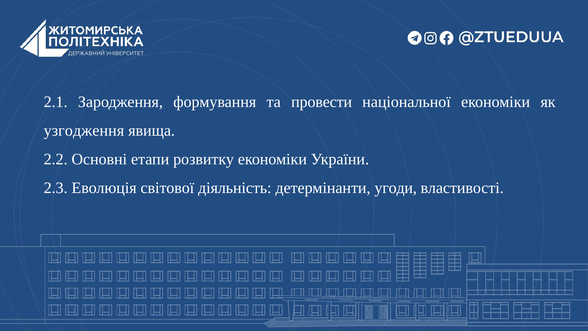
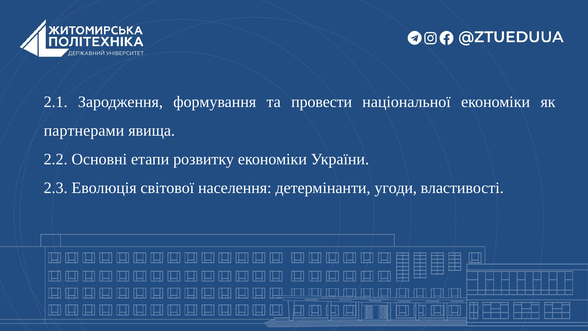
узгодження: узгодження -> партнерами (84, 131)
діяльність: діяльність -> населення (235, 188)
